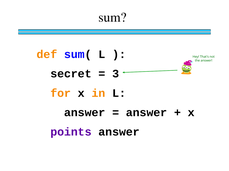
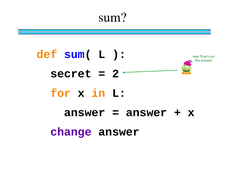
3: 3 -> 2 (116, 74)
points: points -> change (71, 132)
